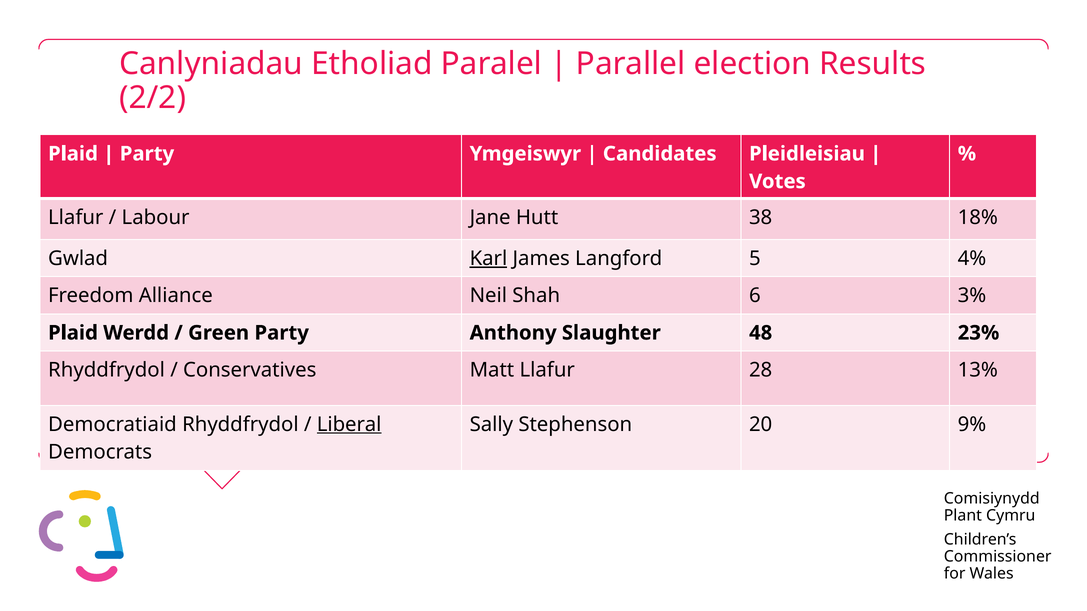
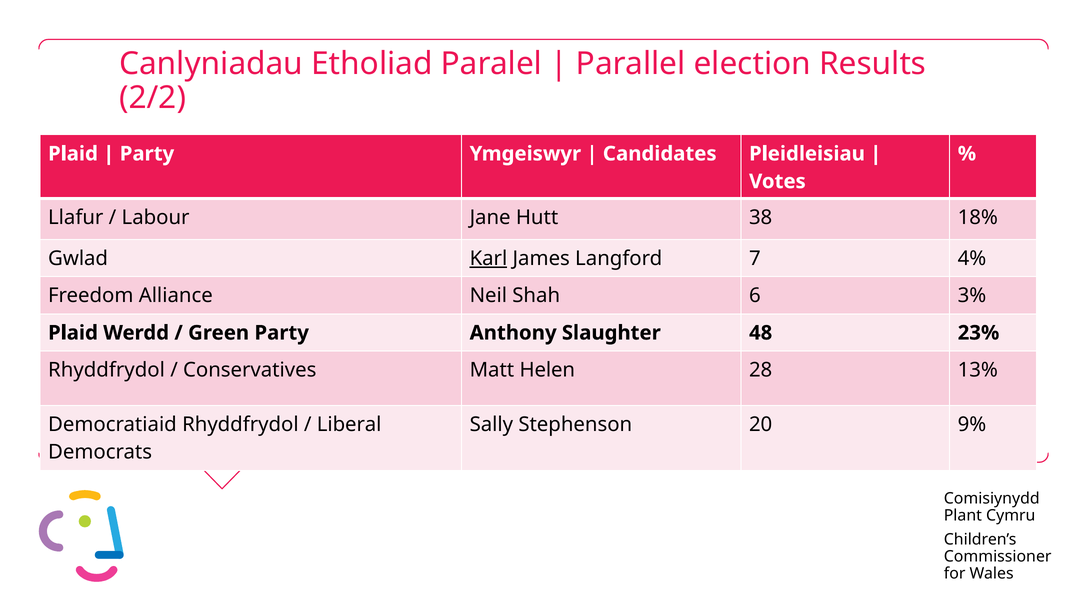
5: 5 -> 7 (755, 259)
Matt Llafur: Llafur -> Helen (547, 370)
Liberal underline: present -> none (349, 425)
